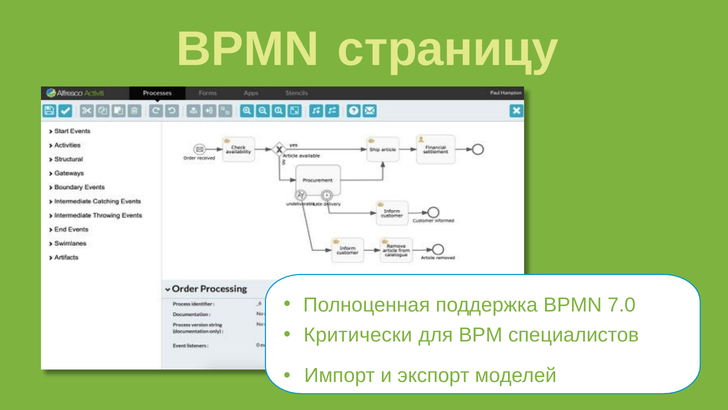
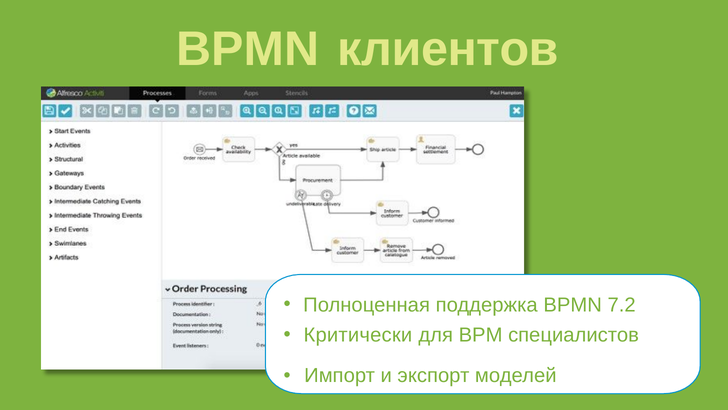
страницу: страницу -> клиентов (448, 49)
7.0: 7.0 -> 7.2 (622, 305)
